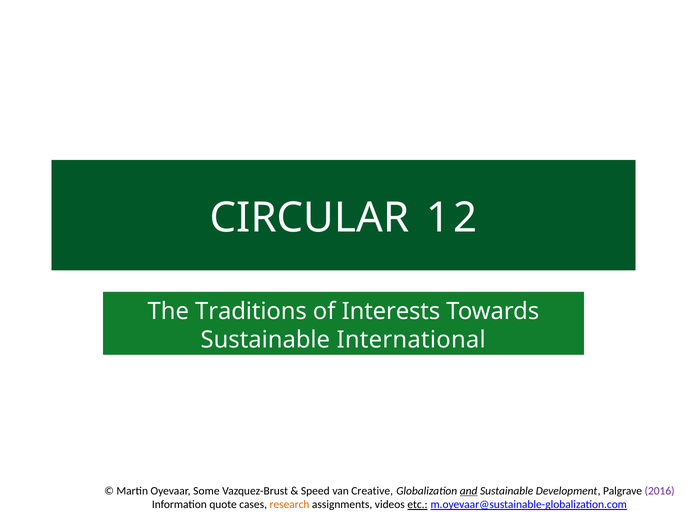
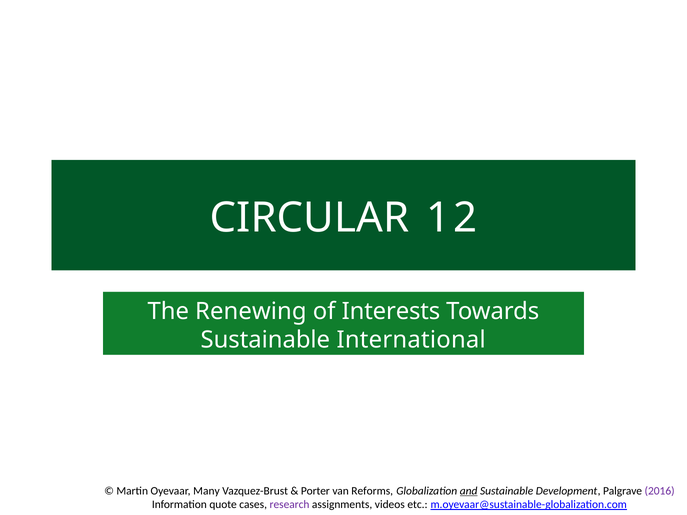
Traditions: Traditions -> Renewing (251, 311)
Some: Some -> Many (206, 491)
Speed: Speed -> Porter (315, 491)
Creative: Creative -> Reforms (372, 491)
research colour: orange -> purple (290, 505)
etc underline: present -> none (418, 505)
